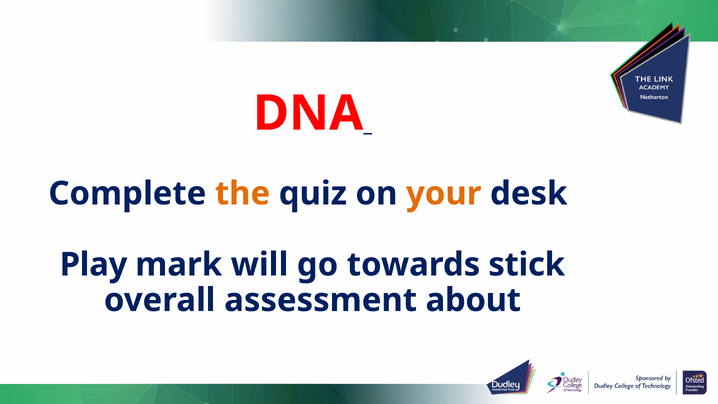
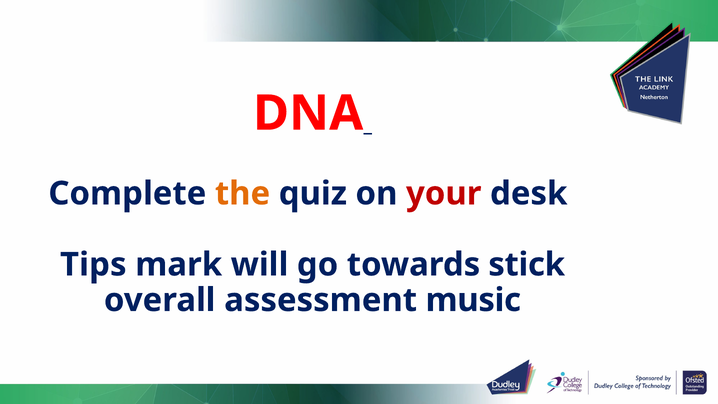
your colour: orange -> red (444, 193)
Play: Play -> Tips (93, 265)
about: about -> music (473, 300)
